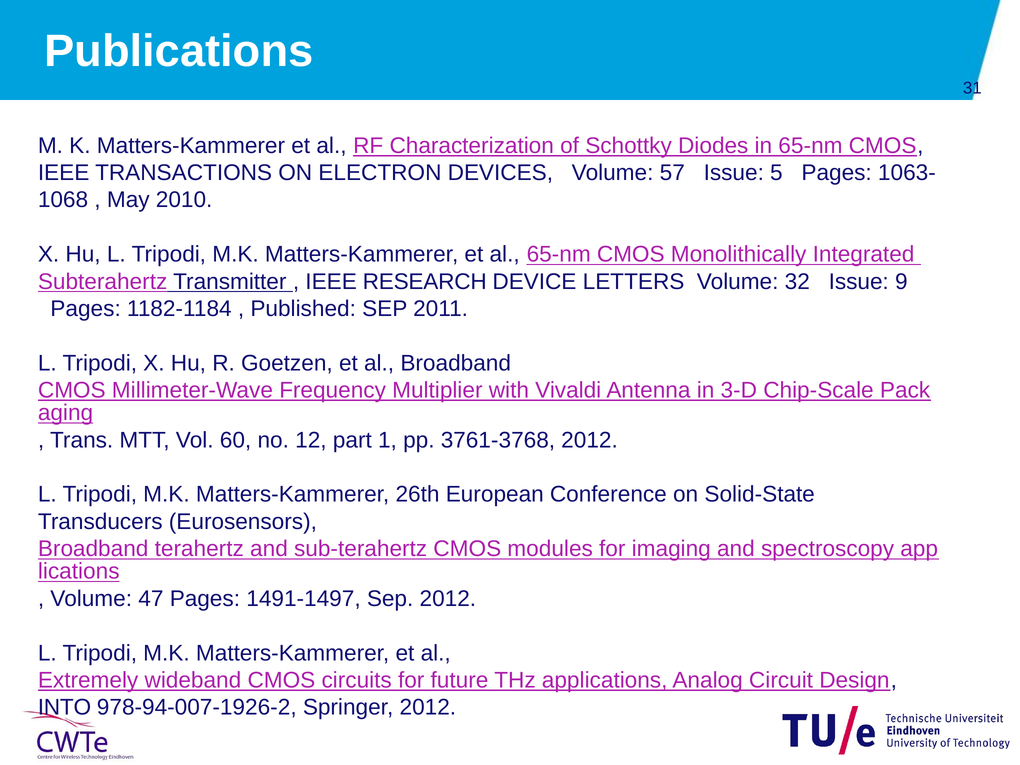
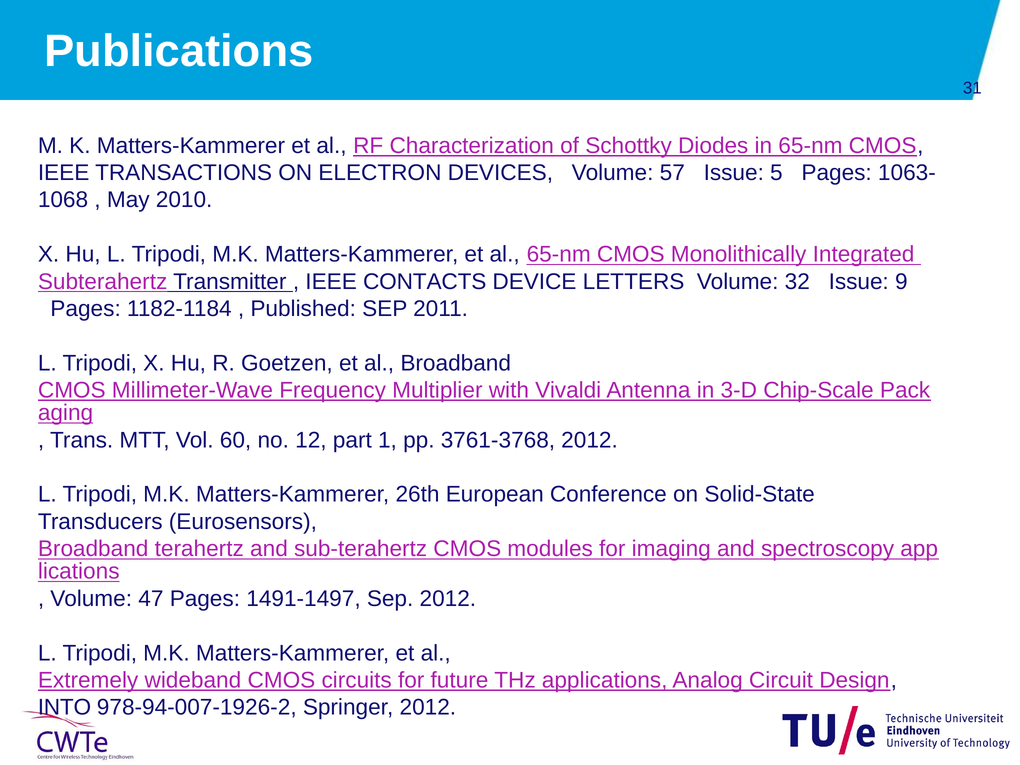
RESEARCH: RESEARCH -> CONTACTS (425, 282)
